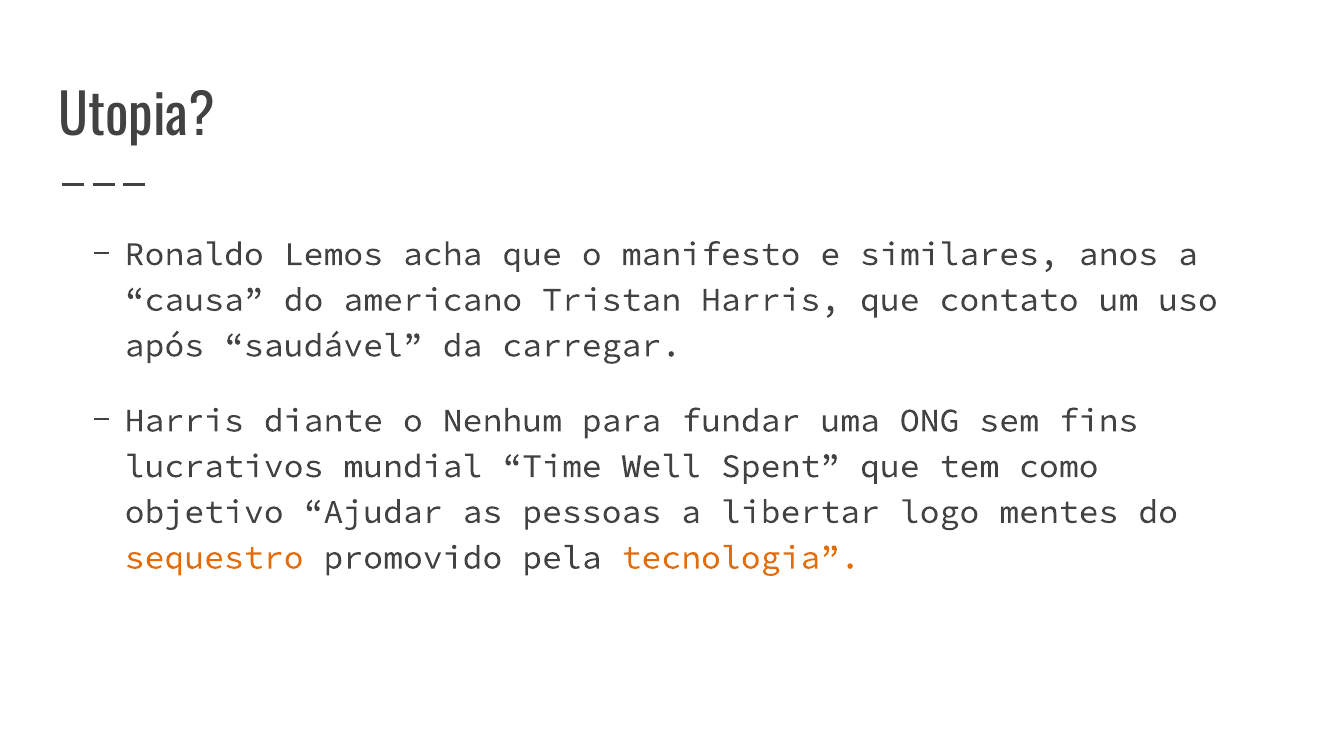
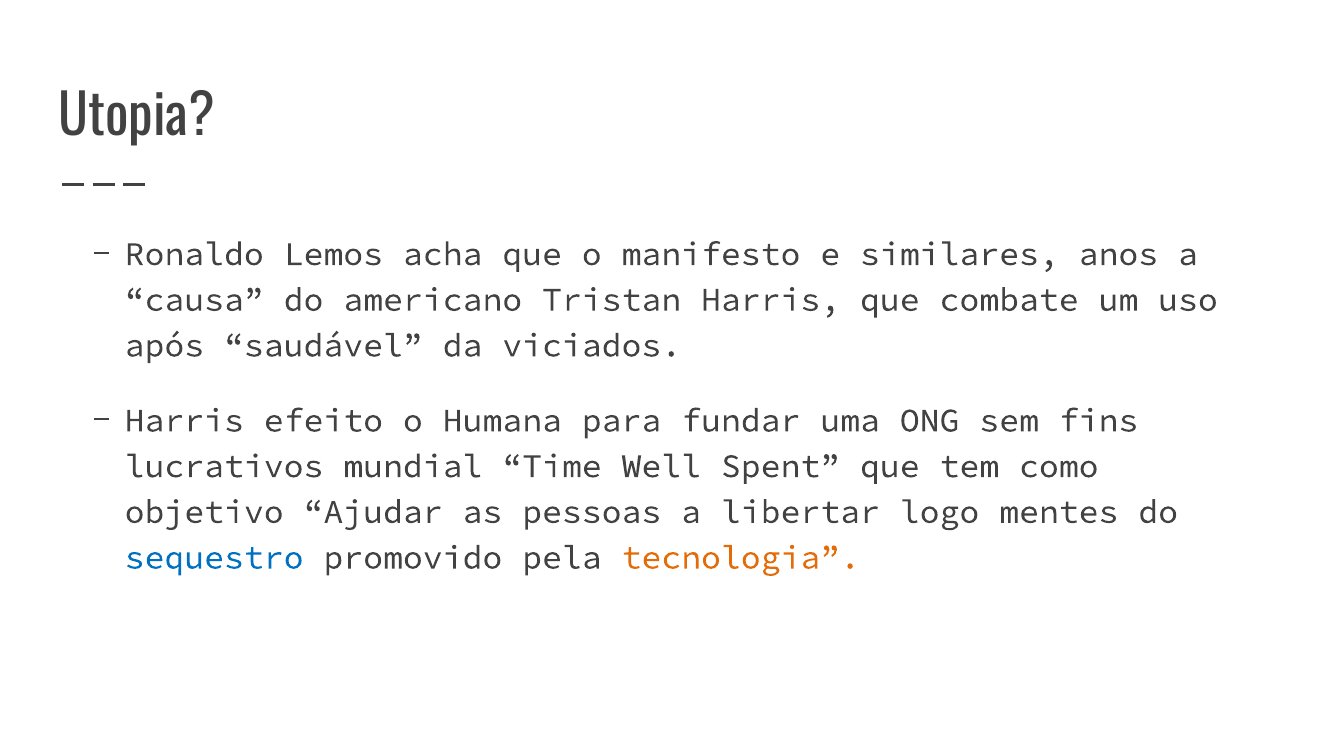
contato: contato -> combate (1009, 300)
carregar: carregar -> viciados (592, 346)
diante: diante -> efeito (323, 421)
Nenhum: Nenhum -> Humana (502, 421)
sequestro colour: orange -> blue (214, 558)
